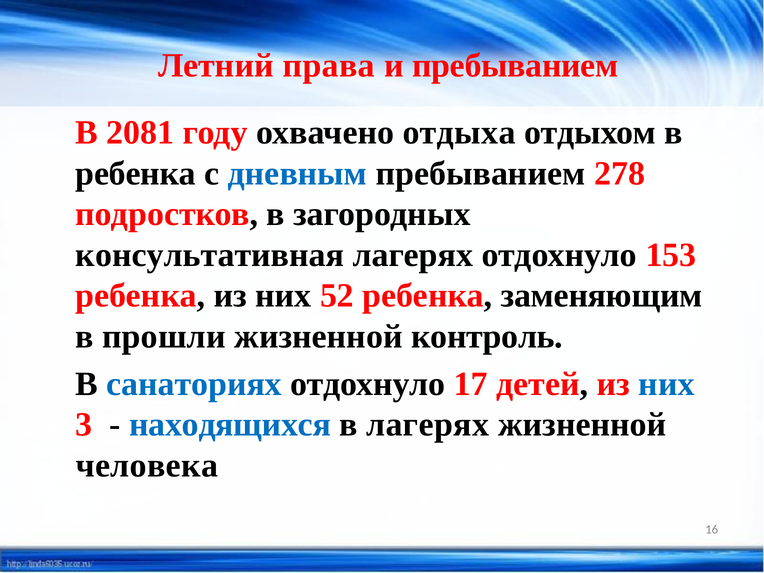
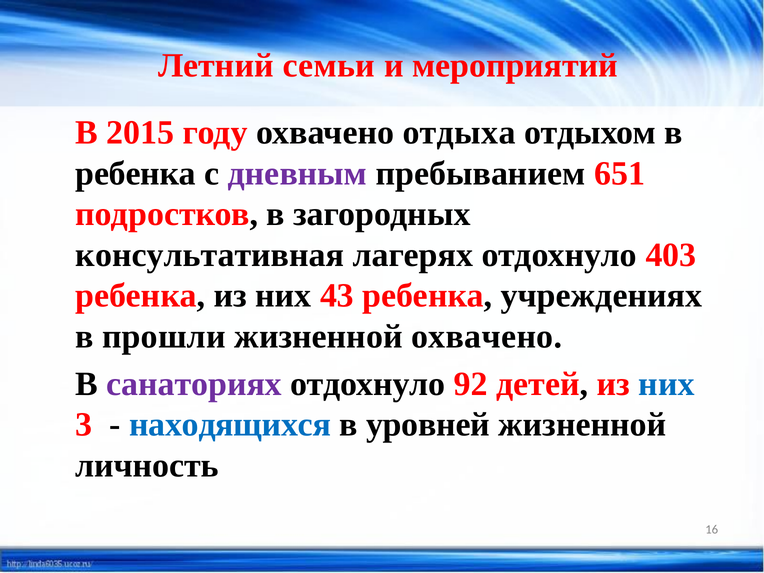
права: права -> семьи (329, 66)
и пребыванием: пребыванием -> мероприятий (515, 66)
2081: 2081 -> 2015 (140, 133)
дневным colour: blue -> purple (297, 173)
278: 278 -> 651 (620, 173)
153: 153 -> 403 (671, 255)
52: 52 -> 43 (337, 296)
заменяющим: заменяющим -> учреждениях (601, 296)
жизненной контроль: контроль -> охвачено (487, 336)
санаториях colour: blue -> purple (194, 384)
17: 17 -> 92 (471, 384)
в лагерях: лагерях -> уровней (428, 425)
человека: человека -> личность (147, 465)
